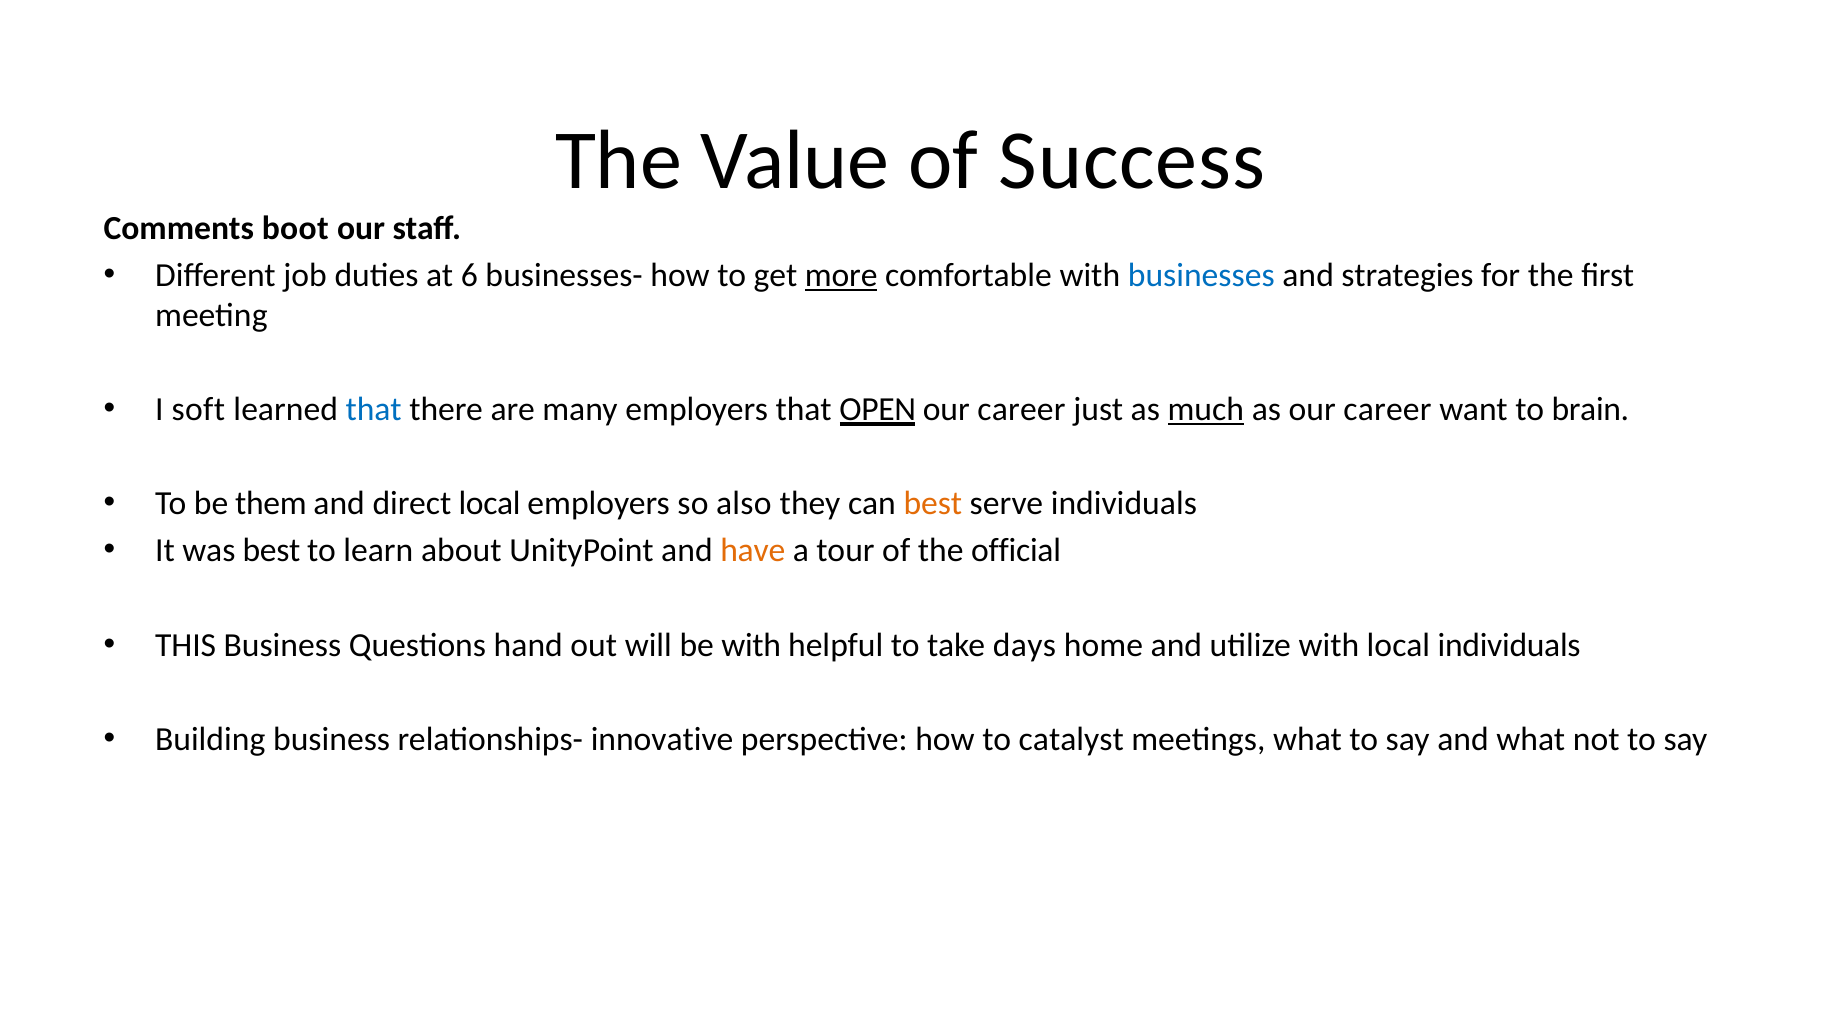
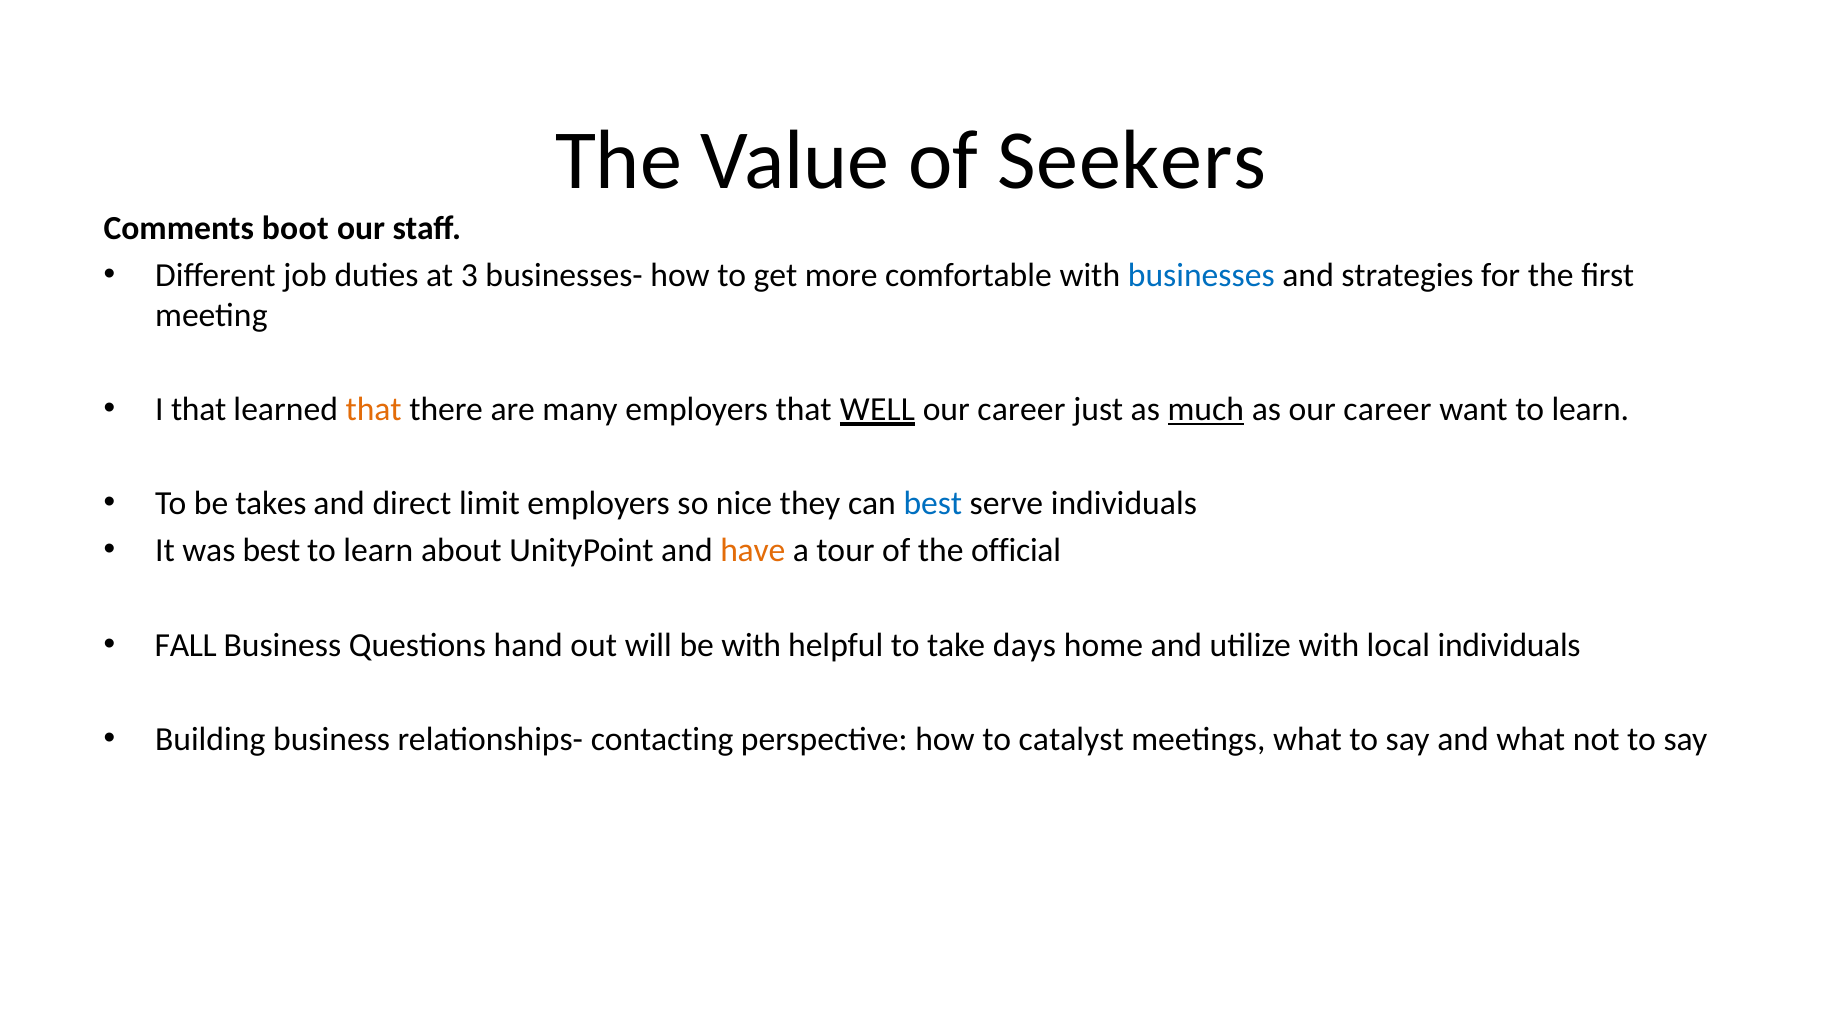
Success: Success -> Seekers (1132, 160)
6: 6 -> 3 (469, 275)
more underline: present -> none (841, 275)
I soft: soft -> that (199, 409)
that colour: blue -> orange (374, 409)
OPEN: OPEN -> WELL (877, 409)
want to brain: brain -> learn (1590, 409)
them: them -> takes (271, 504)
direct local: local -> limit (489, 504)
also: also -> nice (744, 504)
best colour: orange -> blue (933, 504)
THIS: THIS -> FALL (186, 645)
innovative: innovative -> contacting (662, 739)
